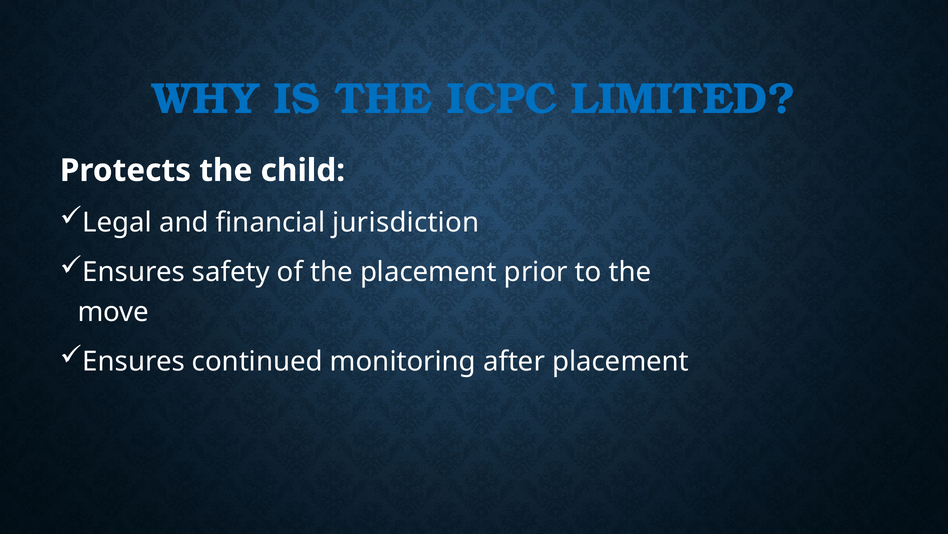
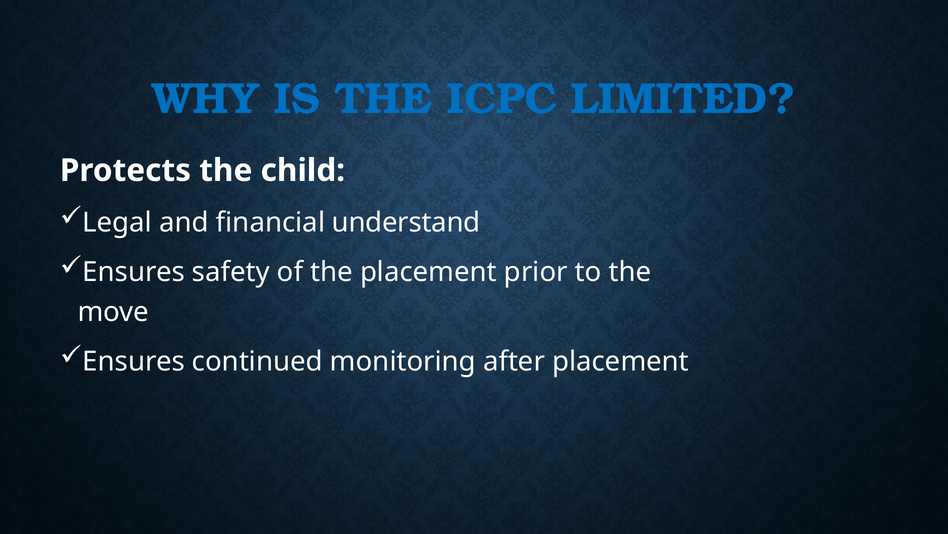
jurisdiction: jurisdiction -> understand (406, 222)
